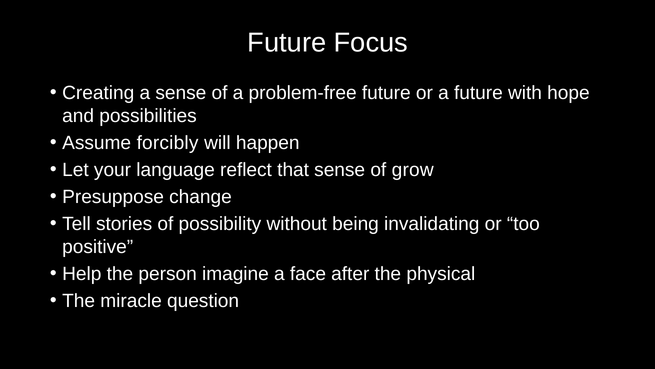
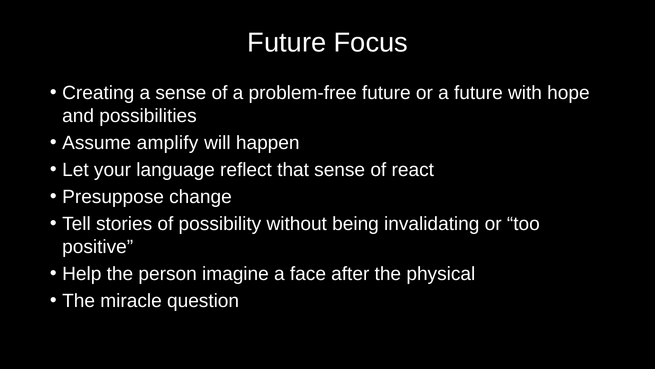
forcibly: forcibly -> amplify (168, 143)
grow: grow -> react (413, 170)
